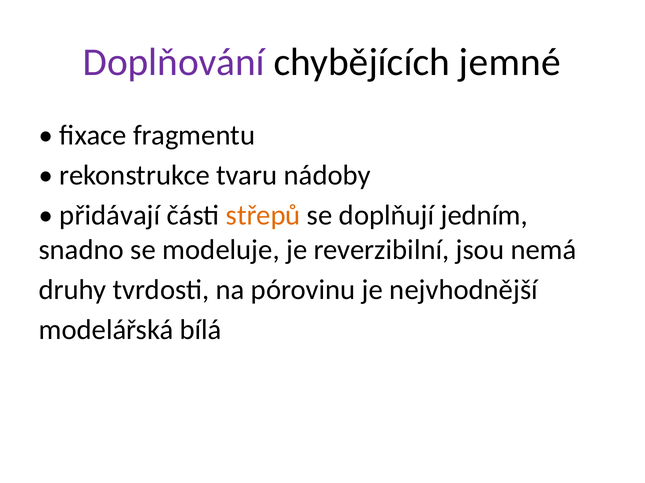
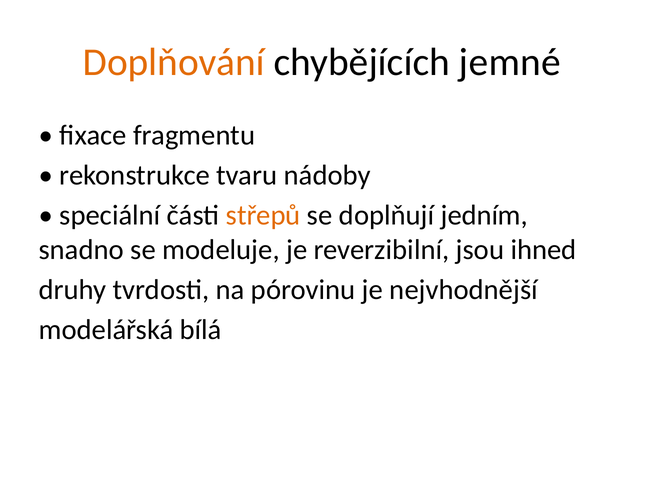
Doplňování colour: purple -> orange (174, 62)
přidávají: přidávají -> speciální (110, 216)
nemá: nemá -> ihned (543, 250)
